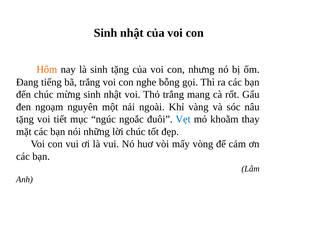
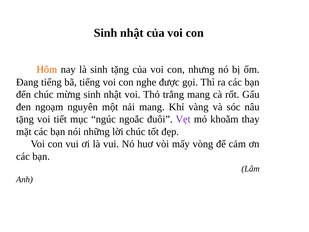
bã trắng: trắng -> tiếng (90, 82)
bỗng: bỗng -> được (169, 82)
nải ngoài: ngoài -> mang (152, 107)
Vẹt colour: blue -> purple (183, 119)
